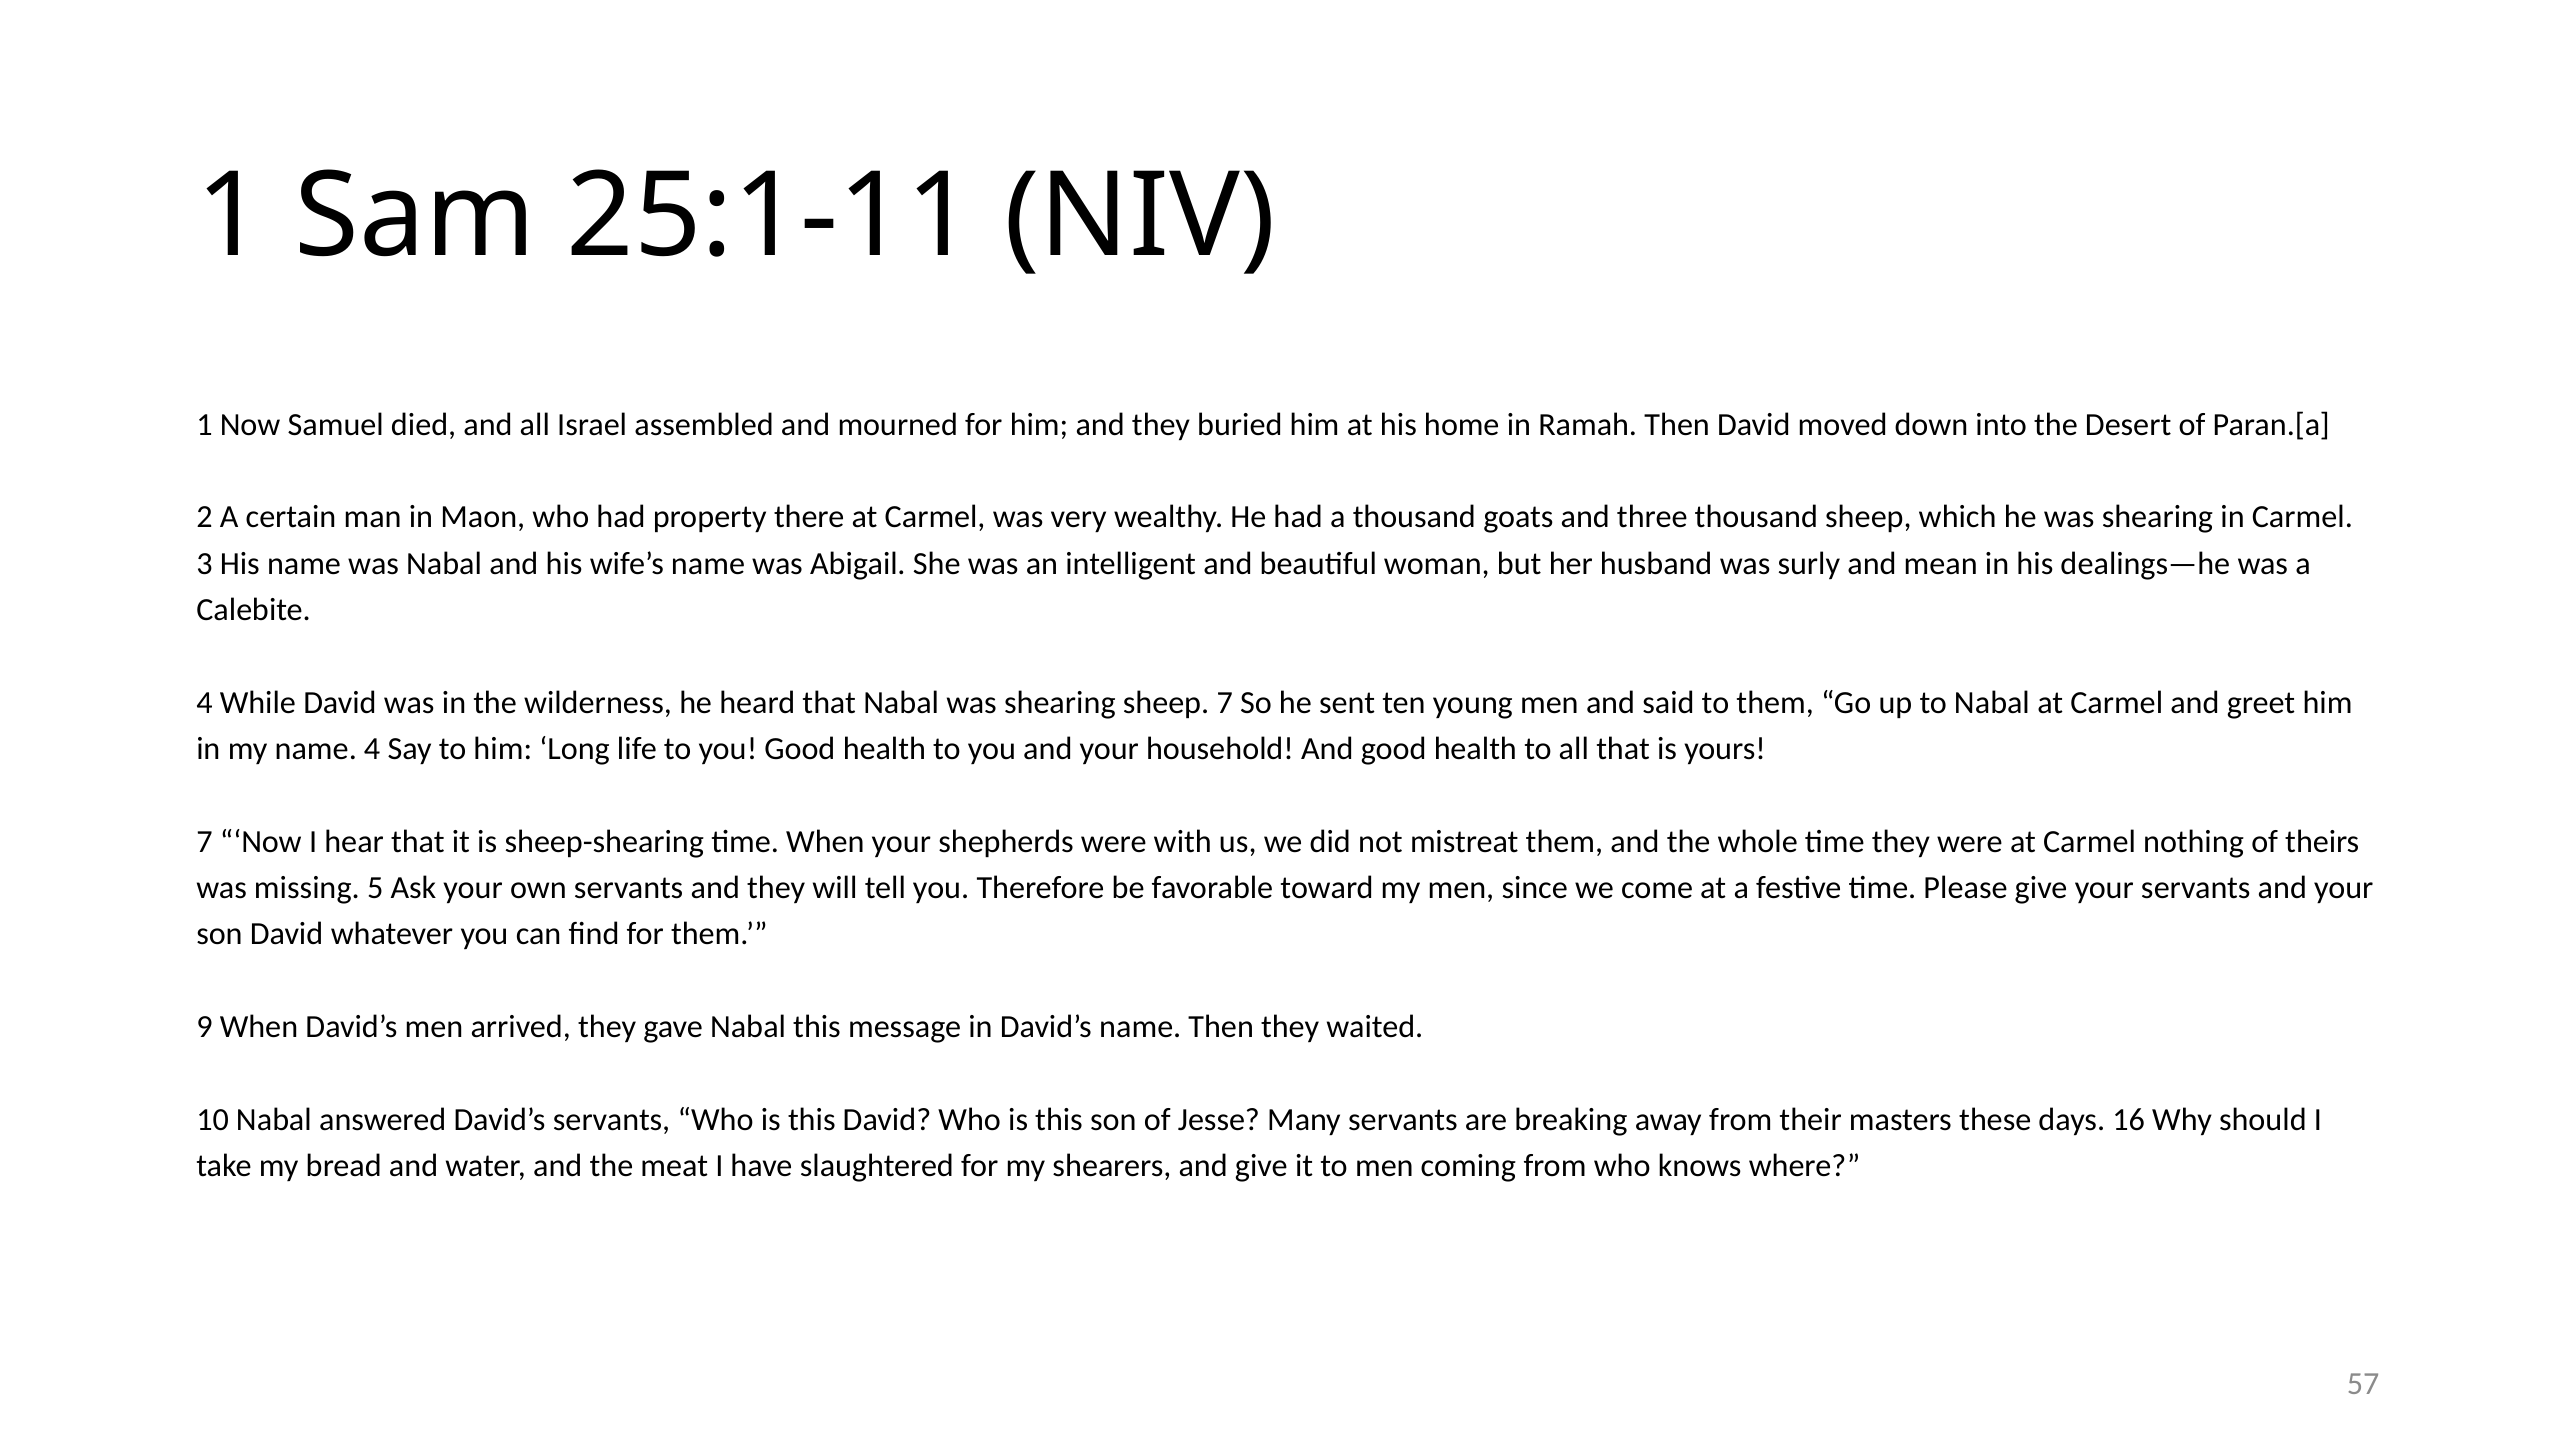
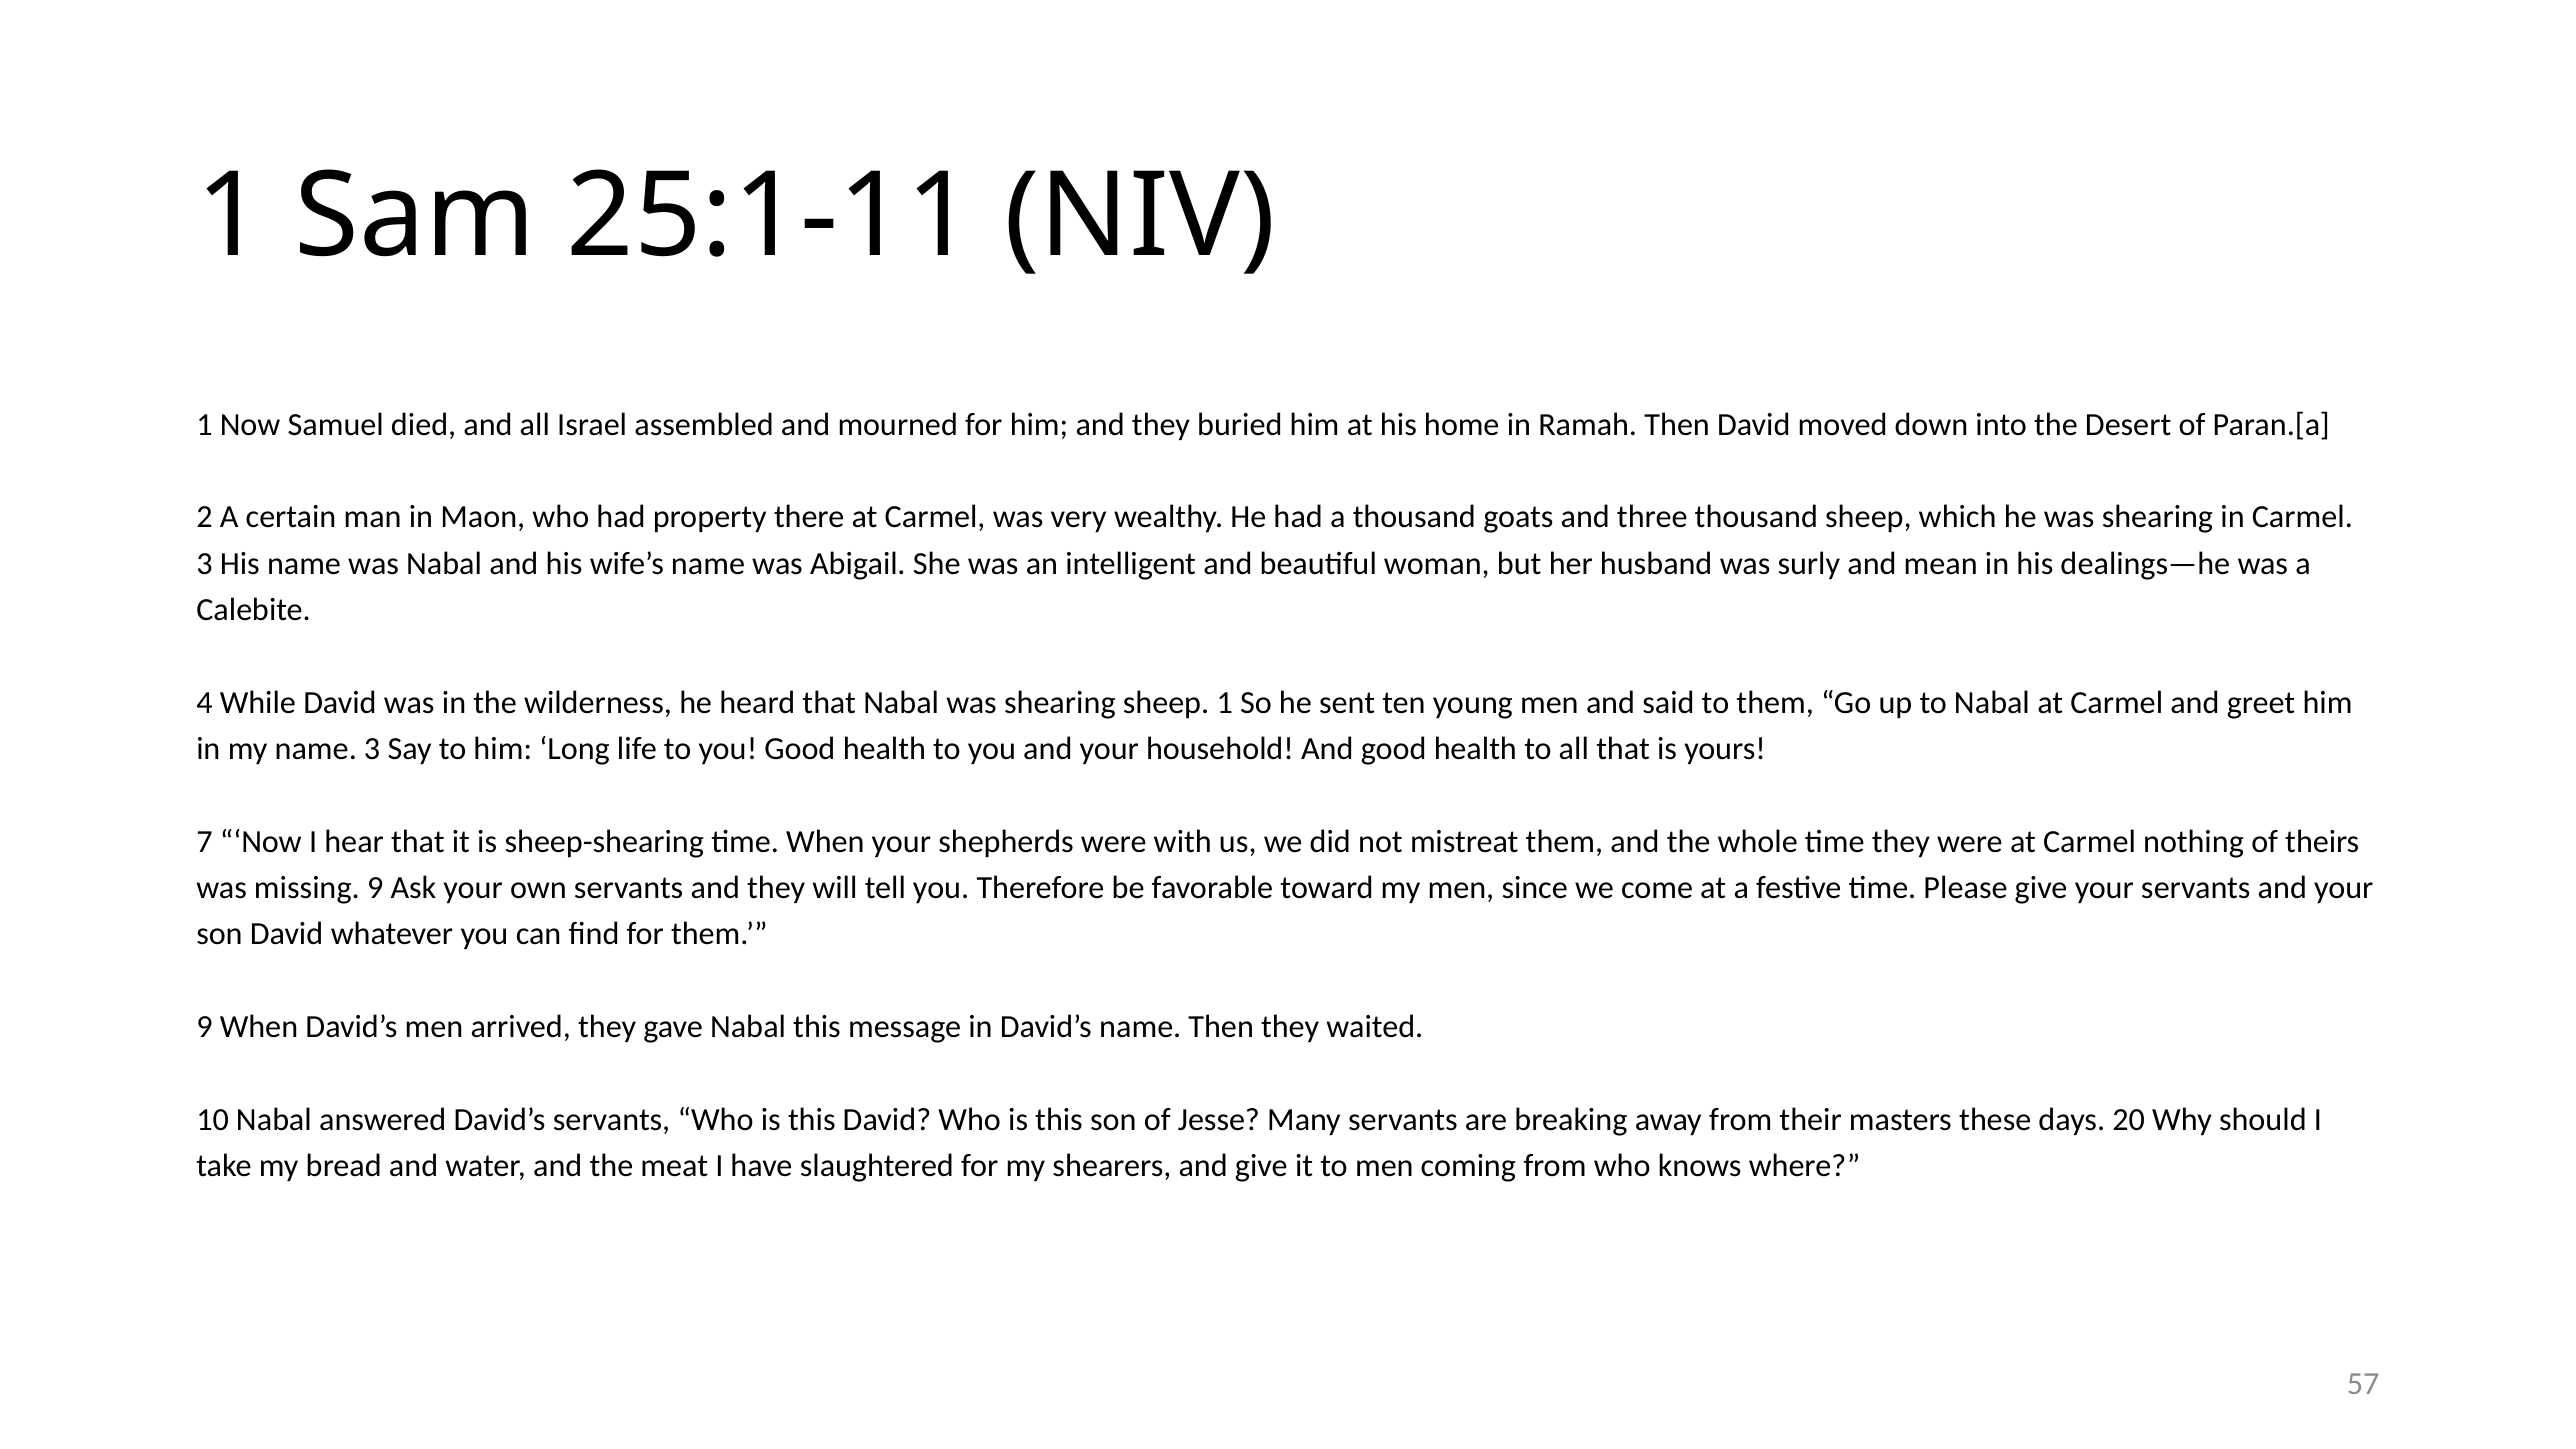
sheep 7: 7 -> 1 (1225, 703)
name 4: 4 -> 3 (372, 749)
missing 5: 5 -> 9 (375, 888)
16: 16 -> 20 (2129, 1119)
